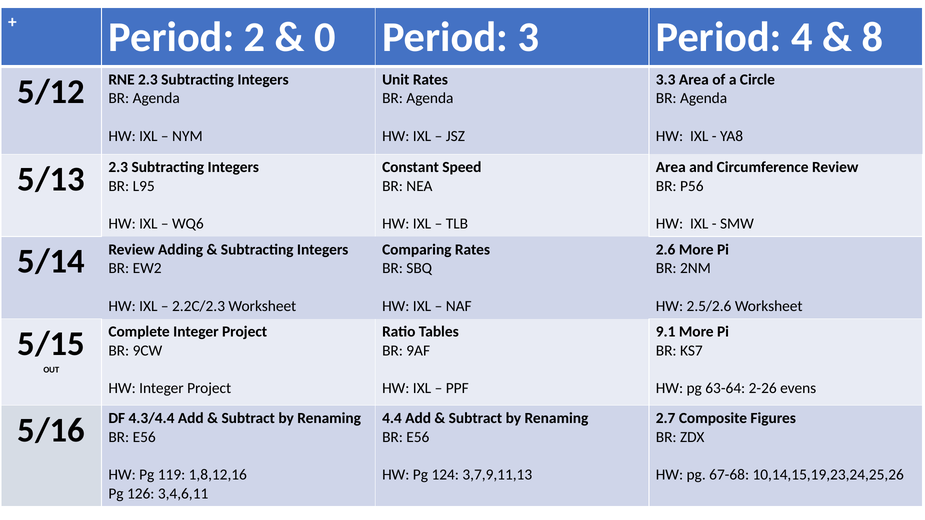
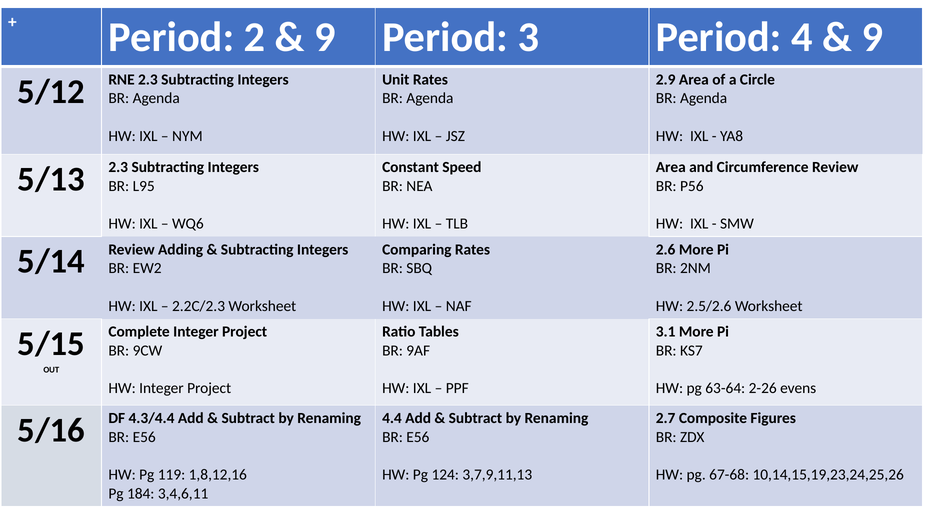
0: 0 -> 9 (325, 37)
8: 8 -> 9 (872, 37)
3.3: 3.3 -> 2.9 (666, 80)
9.1: 9.1 -> 3.1 (666, 332)
126: 126 -> 184 (141, 494)
